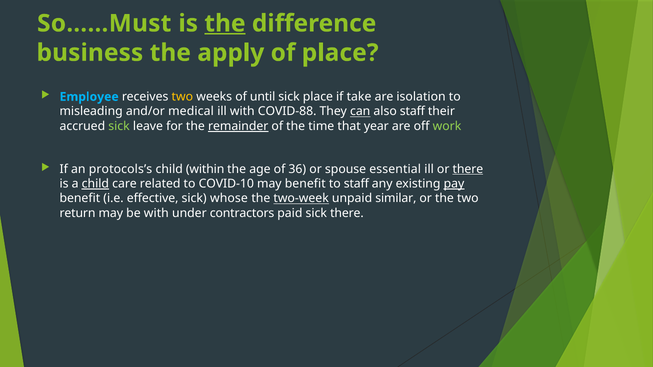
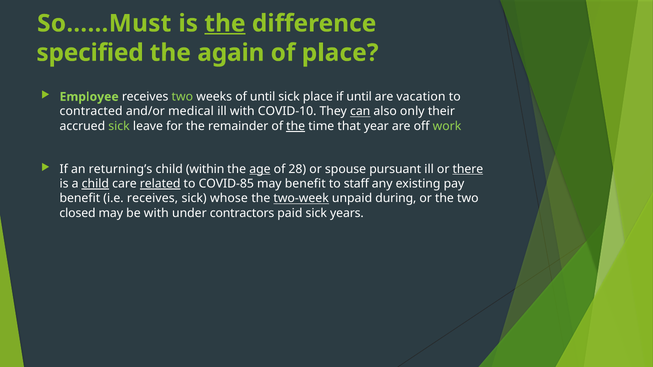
business: business -> specified (90, 53)
apply: apply -> again (231, 53)
Employee colour: light blue -> light green (89, 97)
two colour: yellow -> light green (182, 97)
if take: take -> until (359, 97)
isolation: isolation -> vacation (421, 97)
misleading: misleading -> contracted (91, 112)
COVID-88: COVID-88 -> COVID-10 (287, 112)
also staff: staff -> only (412, 112)
remainder underline: present -> none (238, 126)
the underline: none -> present (296, 126)
protocols’s: protocols’s -> returning’s (120, 169)
age underline: none -> present (260, 169)
36: 36 -> 28 (297, 169)
essential: essential -> pursuant (395, 169)
related underline: none -> present (160, 184)
COVID-10: COVID-10 -> COVID-85 (226, 184)
pay underline: present -> none (454, 184)
i.e effective: effective -> receives (153, 199)
similar: similar -> during (396, 199)
return: return -> closed (78, 213)
sick there: there -> years (347, 213)
